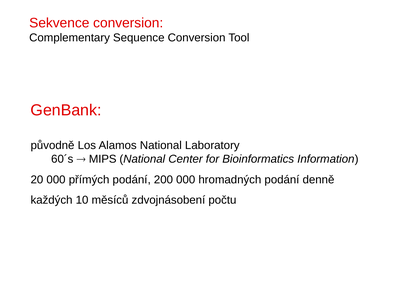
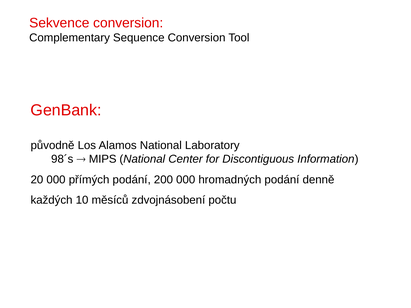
60´s: 60´s -> 98´s (62, 159)
Bioinformatics: Bioinformatics -> Discontiguous (258, 159)
